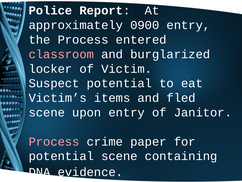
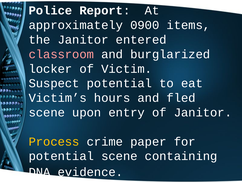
0900 entry: entry -> items (188, 25)
the Process: Process -> Janitor (83, 40)
items: items -> hours (112, 98)
Process colour: pink -> yellow (54, 141)
